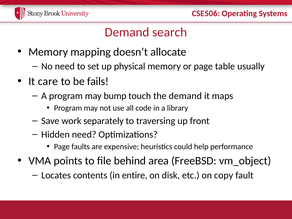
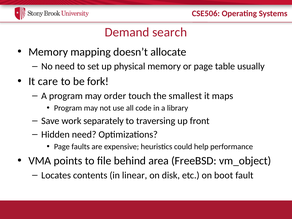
fails: fails -> fork (98, 81)
bump: bump -> order (115, 96)
the demand: demand -> smallest (185, 96)
entire: entire -> linear (135, 175)
copy: copy -> boot (224, 175)
